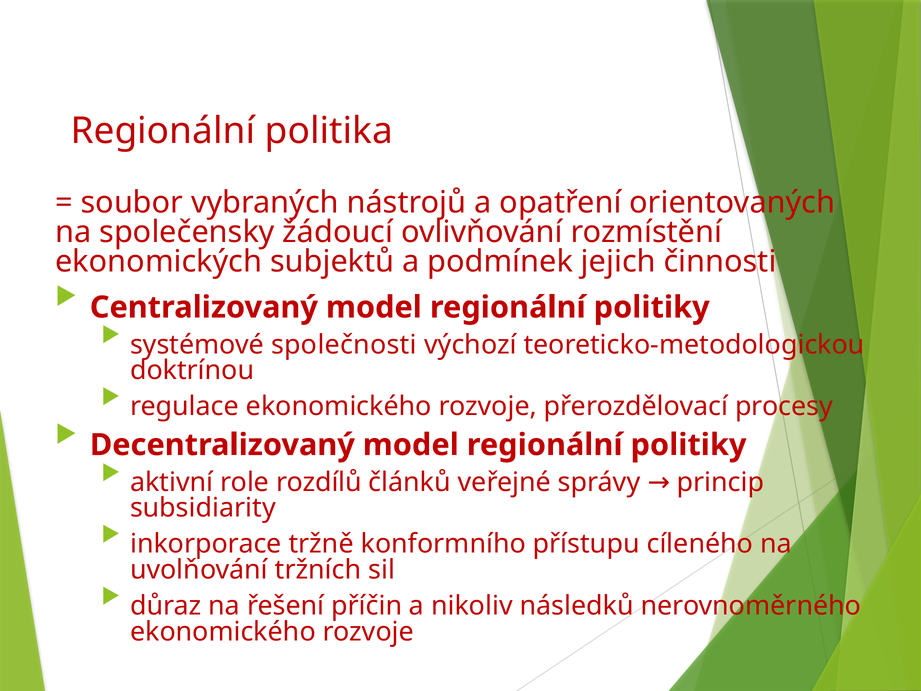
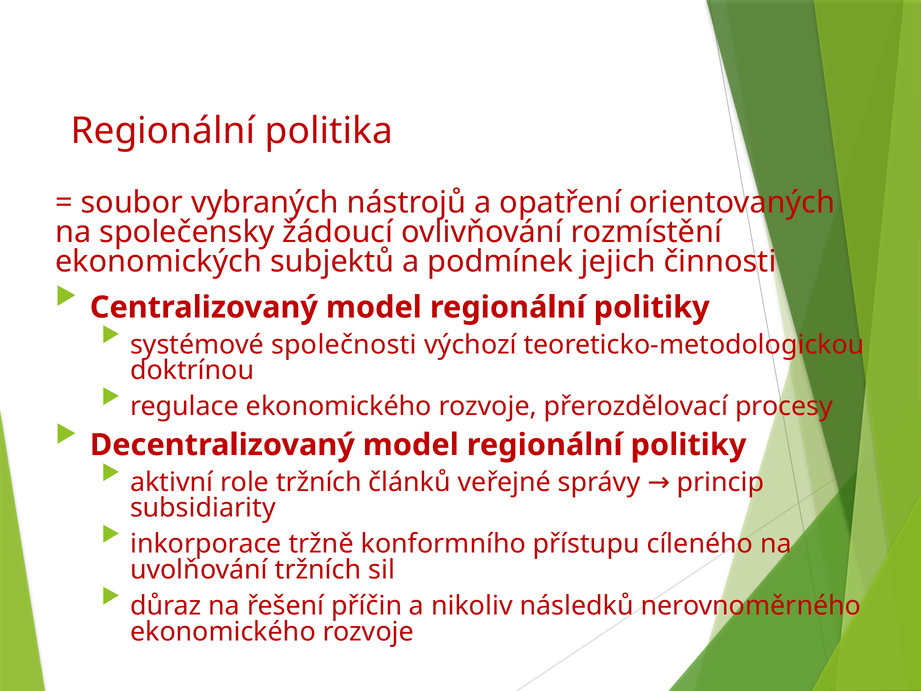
role rozdílů: rozdílů -> tržních (319, 482)
